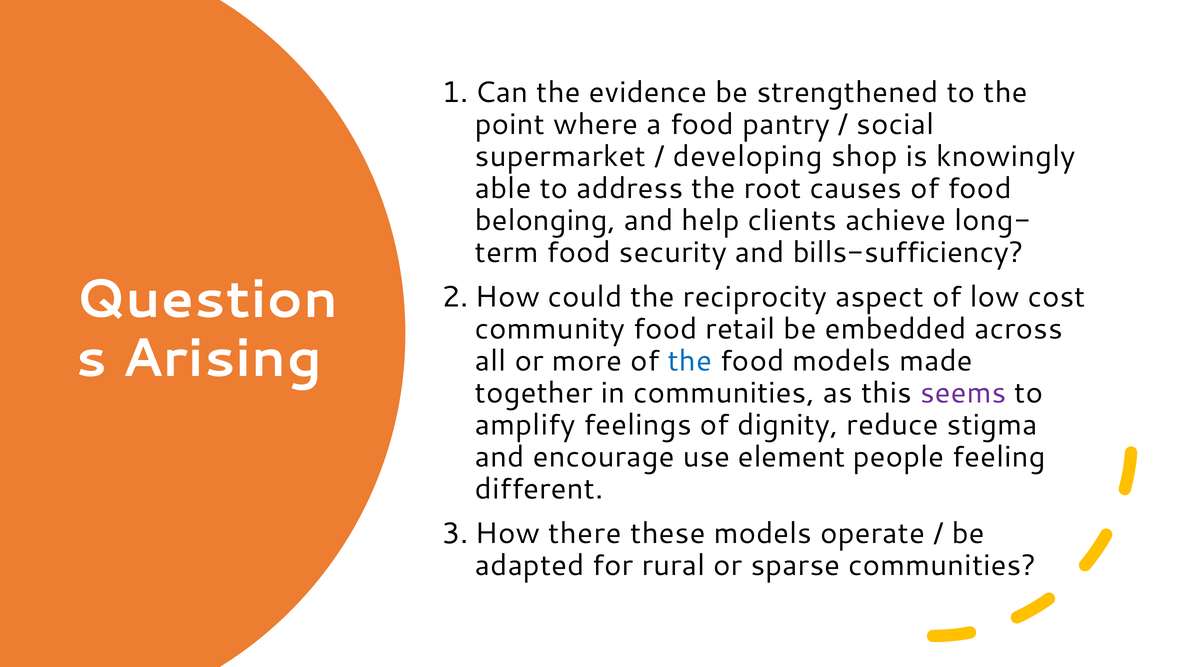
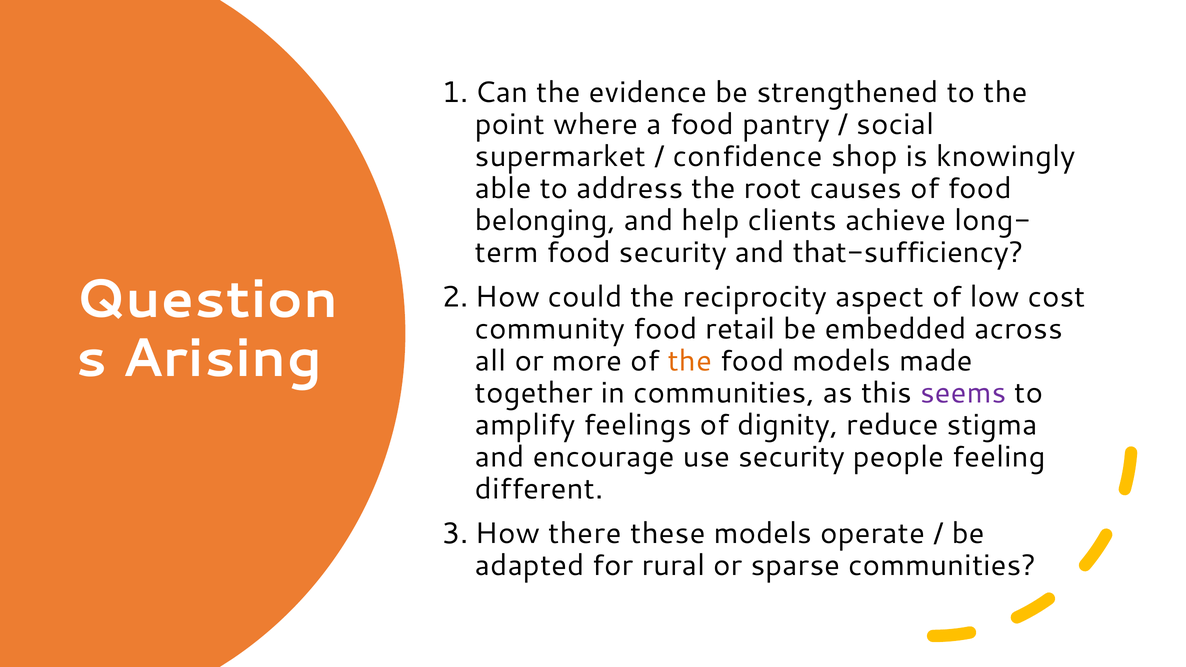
developing: developing -> confidence (748, 157)
bills-sufficiency: bills-sufficiency -> that-sufficiency (908, 253)
the colour: blue -> orange (690, 361)
use element: element -> security (792, 457)
